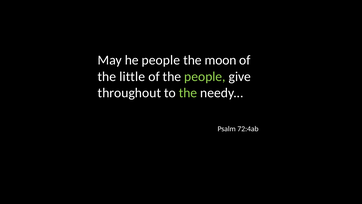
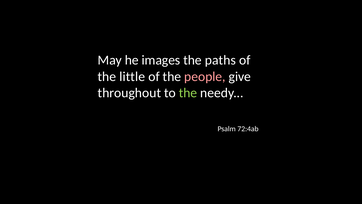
he people: people -> images (161, 60)
moon: moon -> paths (220, 60)
people colour: light green -> pink (205, 76)
